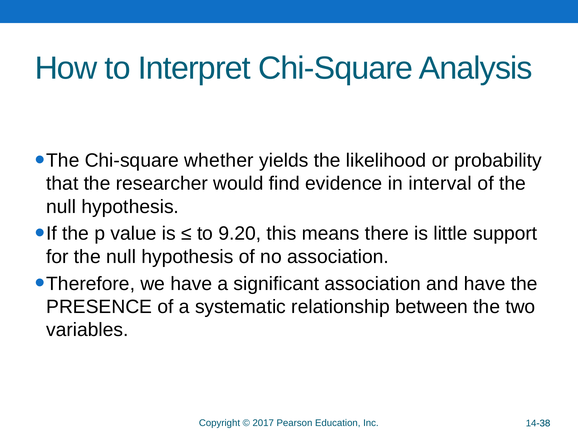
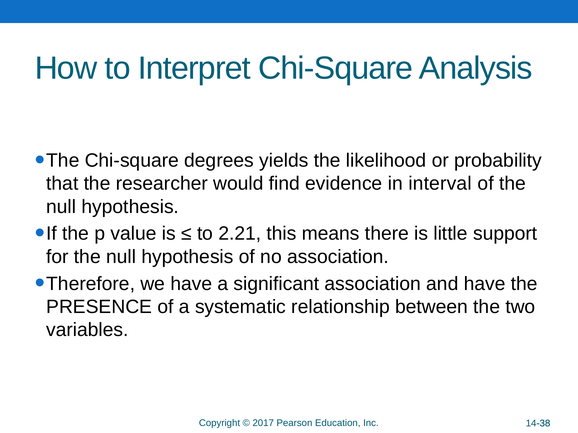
whether: whether -> degrees (219, 161)
9.20: 9.20 -> 2.21 (240, 234)
